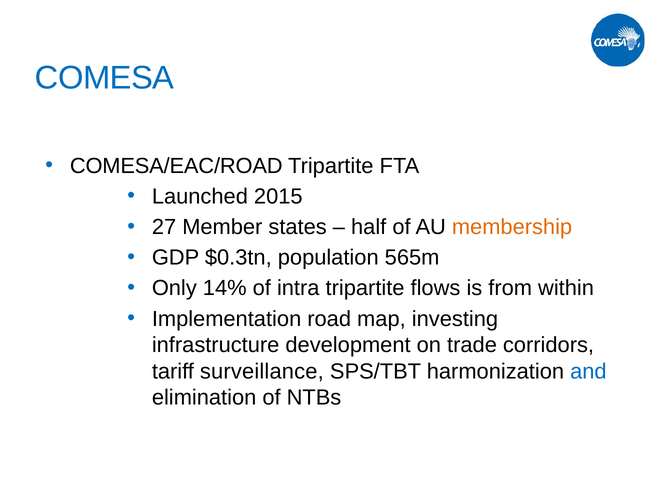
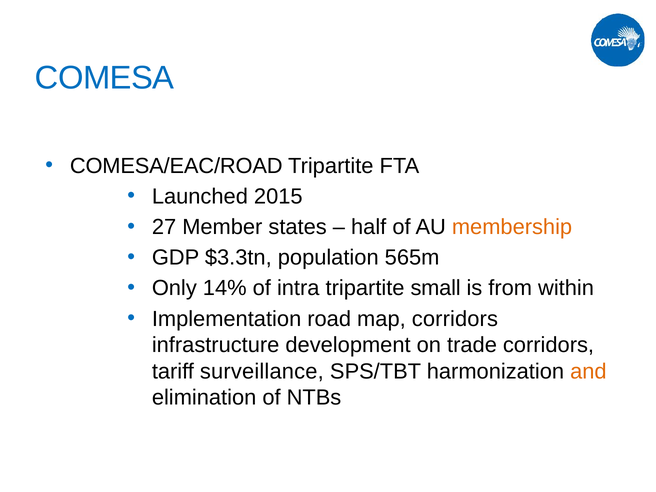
$0.3tn: $0.3tn -> $3.3tn (238, 258)
flows: flows -> small (436, 288)
map investing: investing -> corridors (455, 319)
and colour: blue -> orange (588, 371)
